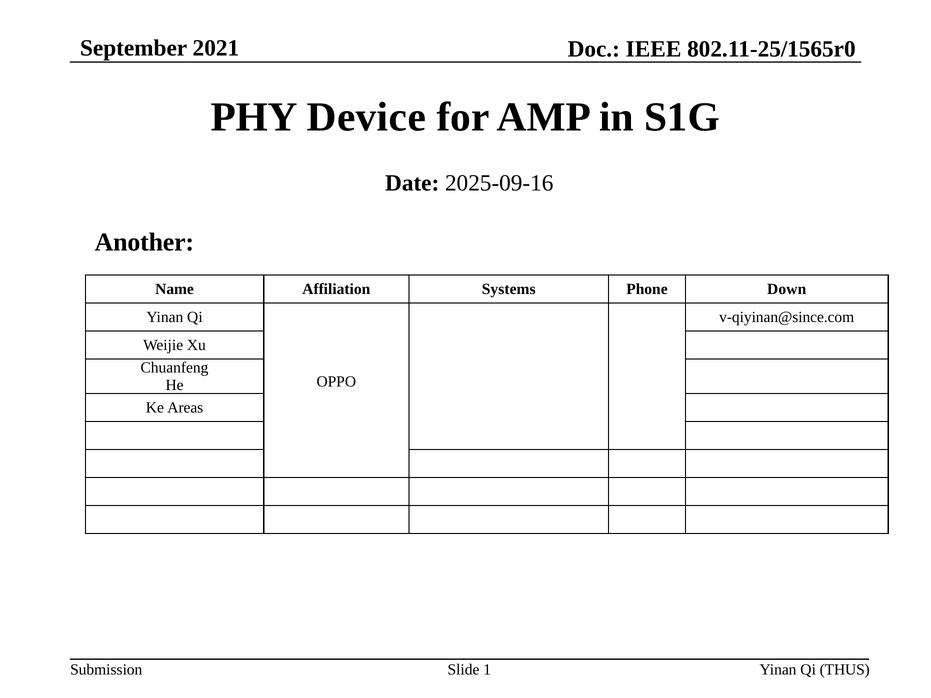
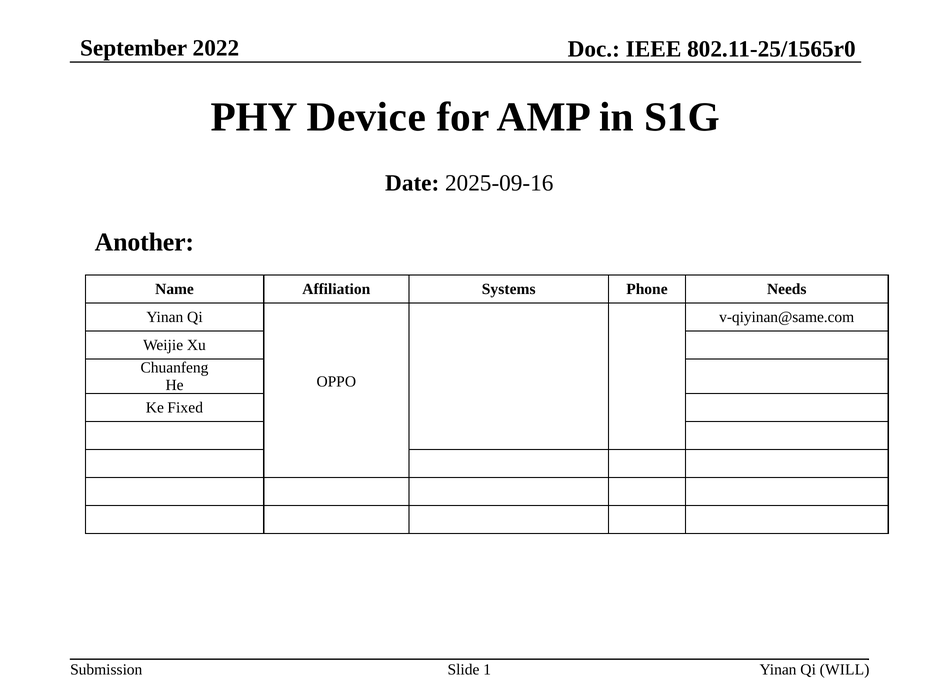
2021: 2021 -> 2022 (216, 48)
Down: Down -> Needs (787, 289)
v-qiyinan@since.com: v-qiyinan@since.com -> v-qiyinan@same.com (787, 317)
Areas: Areas -> Fixed (185, 408)
THUS: THUS -> WILL (845, 670)
